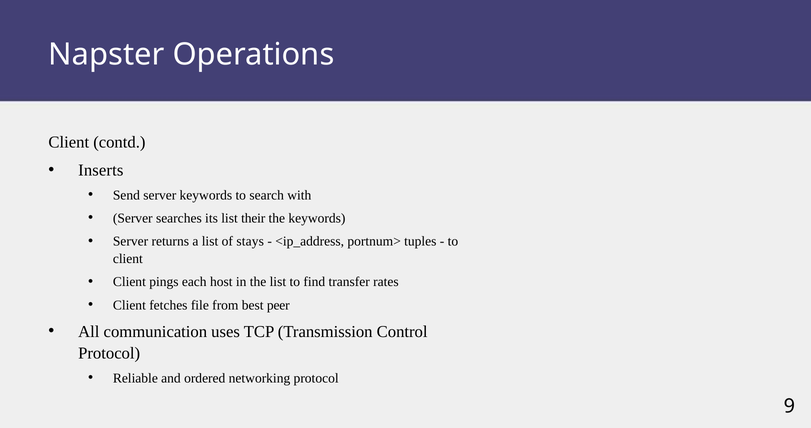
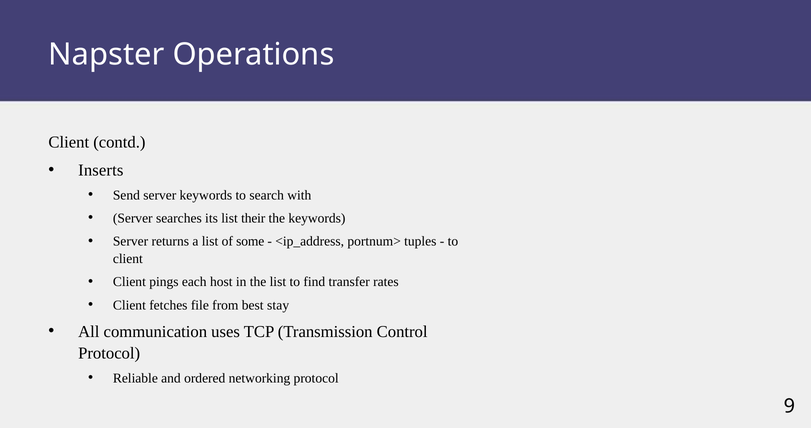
stays: stays -> some (250, 241)
peer: peer -> stay (278, 305)
